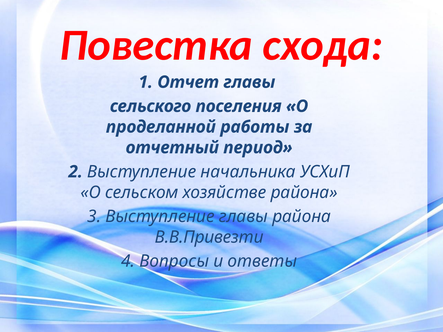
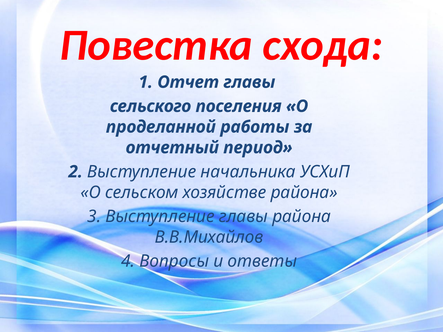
В.В.Привезти: В.В.Привезти -> В.В.Михайлов (209, 237)
